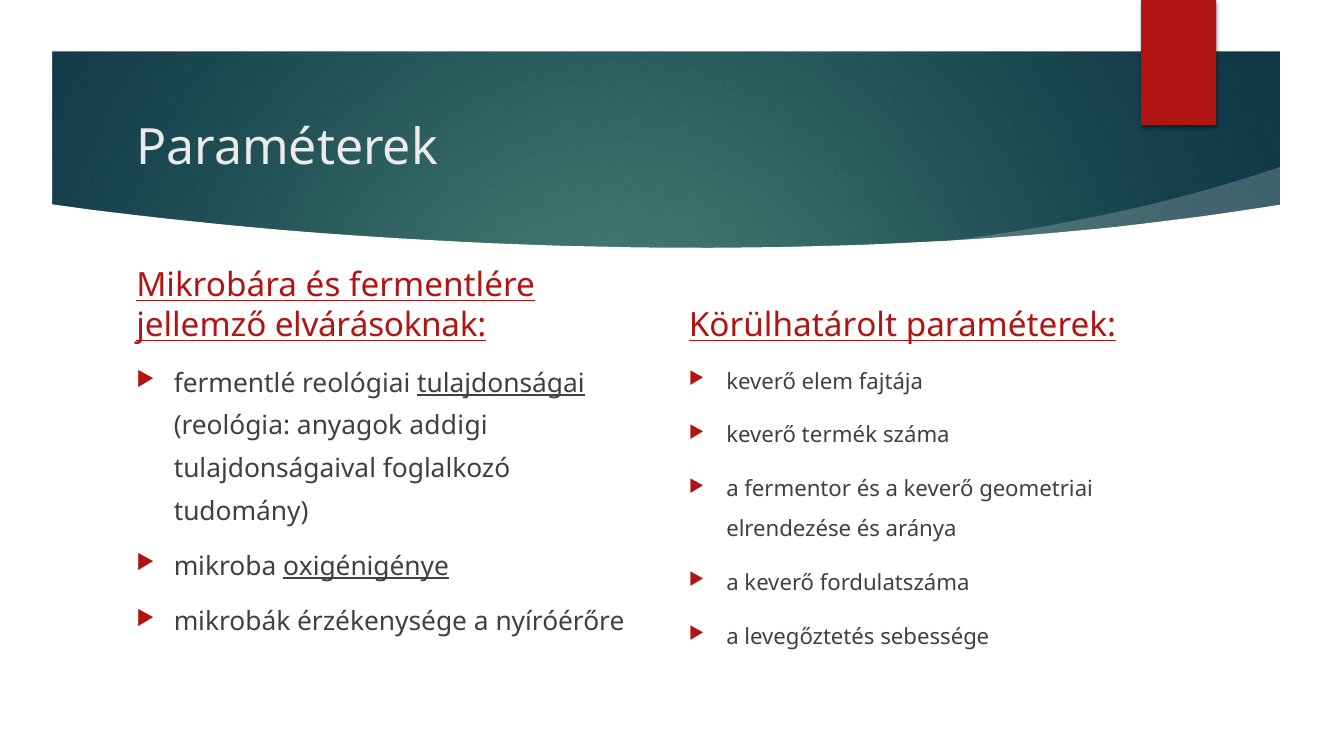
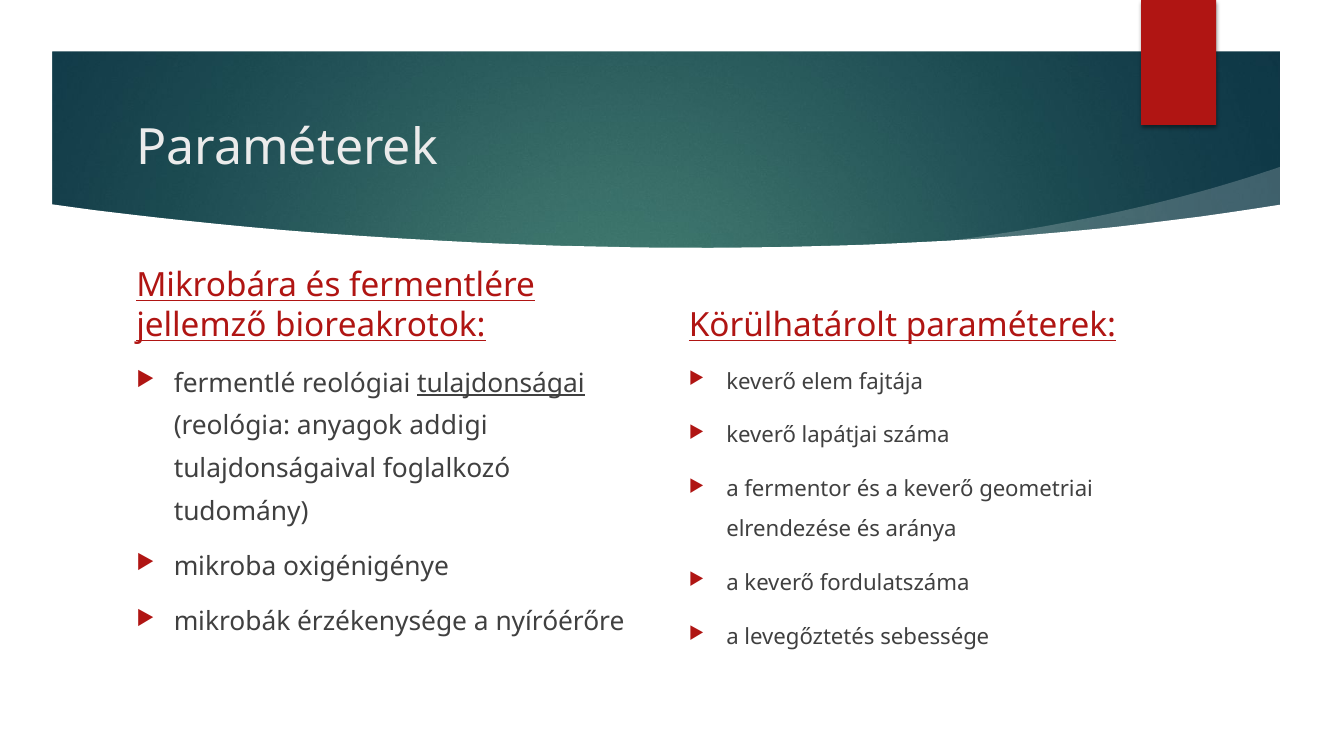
elvárásoknak: elvárásoknak -> bioreakrotok (380, 325)
termék: termék -> lapátjai (840, 436)
oxigénigénye underline: present -> none (366, 567)
